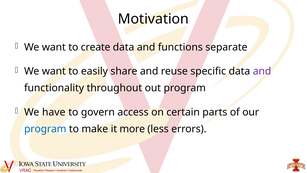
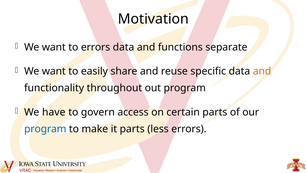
to create: create -> errors (96, 47)
and colour: purple -> orange (262, 71)
it more: more -> parts (132, 129)
